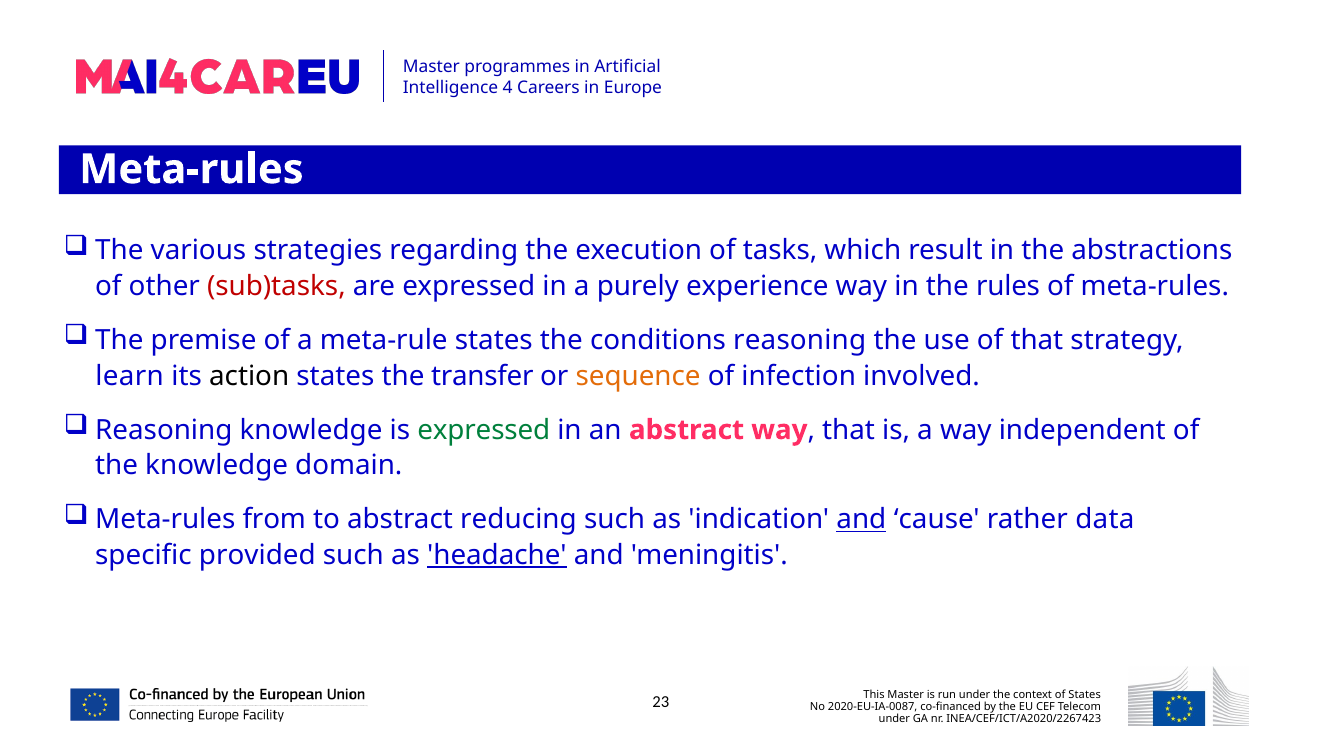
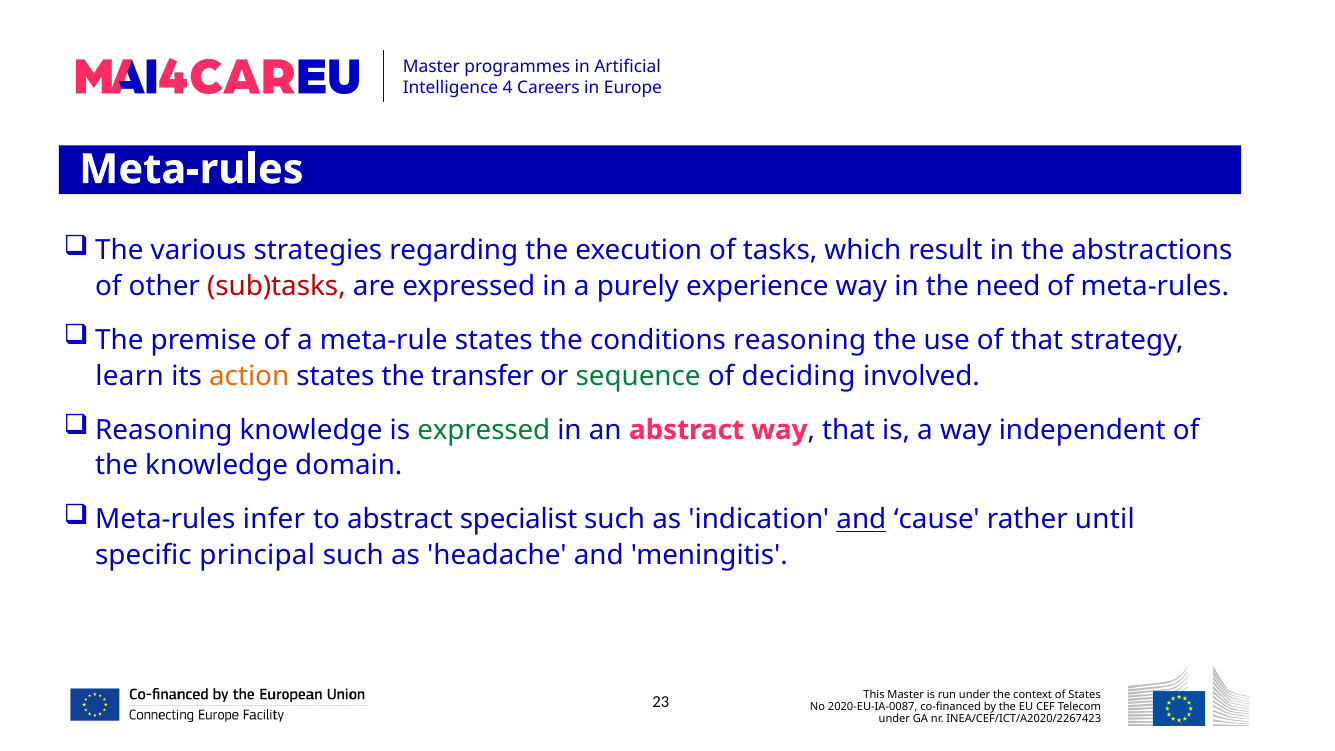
rules: rules -> need (1008, 286)
action colour: black -> orange (249, 376)
sequence colour: orange -> green (638, 376)
infection: infection -> deciding (799, 376)
from: from -> infer (274, 519)
reducing: reducing -> specialist (519, 519)
data: data -> until (1105, 519)
provided: provided -> principal (257, 555)
headache underline: present -> none (497, 555)
